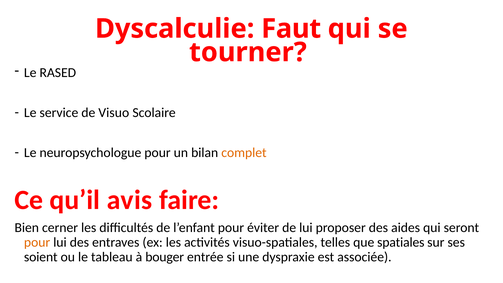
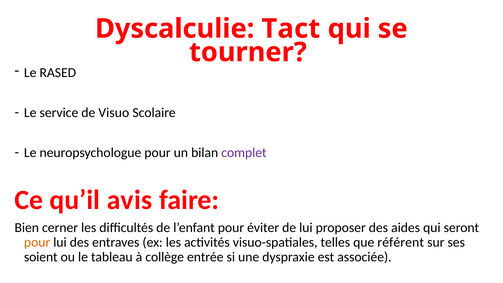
Faut: Faut -> Tact (291, 29)
complet colour: orange -> purple (244, 153)
spatiales: spatiales -> référent (401, 242)
bouger: bouger -> collège (165, 257)
